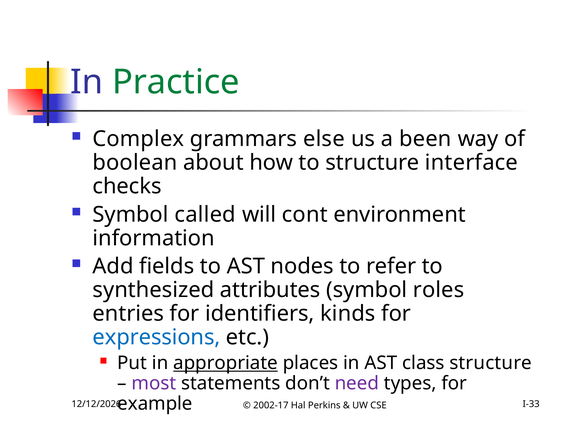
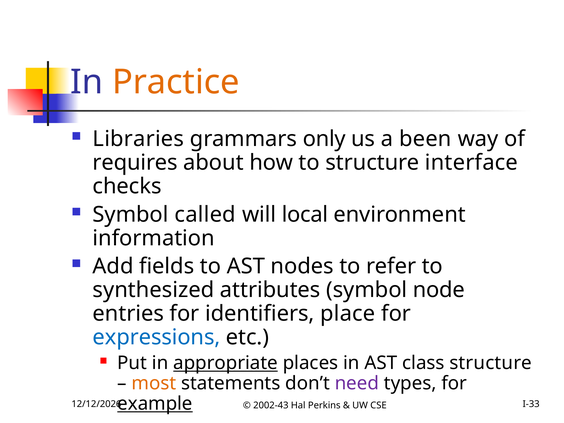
Practice colour: green -> orange (176, 82)
Complex: Complex -> Libraries (138, 139)
else: else -> only (324, 139)
boolean: boolean -> requires (135, 163)
cont: cont -> local (305, 214)
roles: roles -> node (439, 290)
kinds: kinds -> place (348, 314)
most colour: purple -> orange (154, 383)
example underline: none -> present (155, 404)
2002-17: 2002-17 -> 2002-43 (271, 405)
